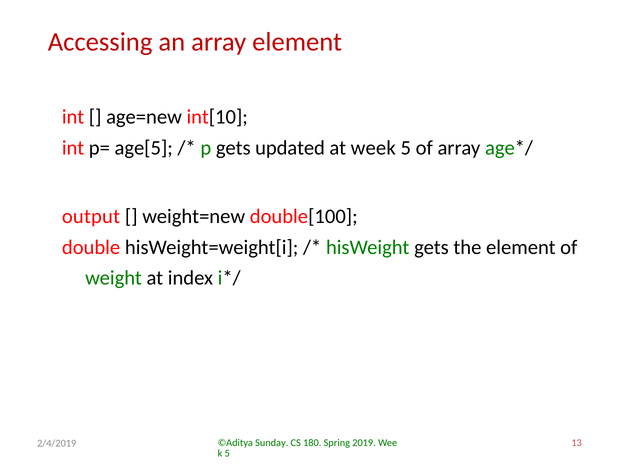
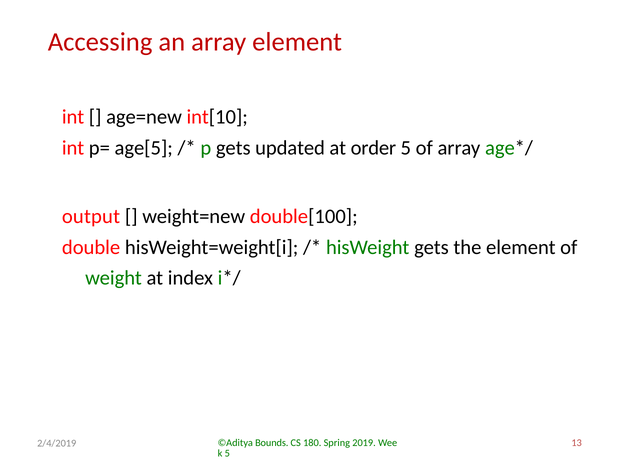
week: week -> order (373, 148)
Sunday: Sunday -> Bounds (272, 443)
